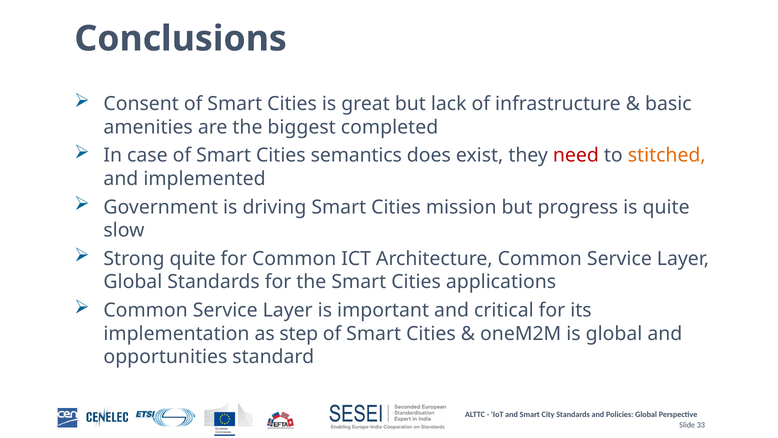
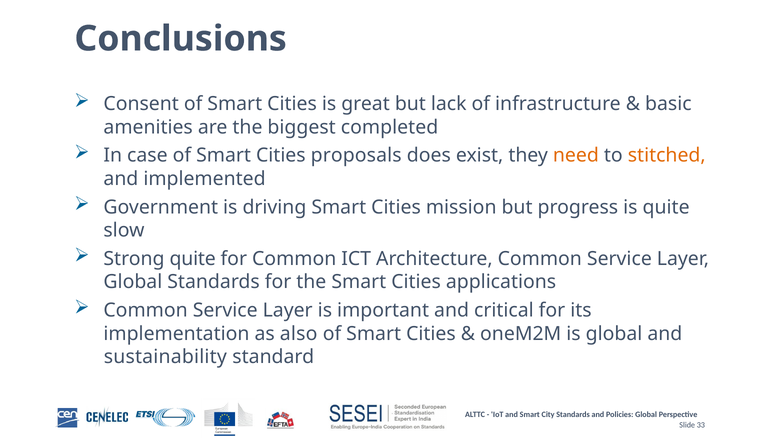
semantics: semantics -> proposals (356, 155)
need colour: red -> orange (576, 155)
step: step -> also (299, 333)
opportunities: opportunities -> sustainability (165, 357)
